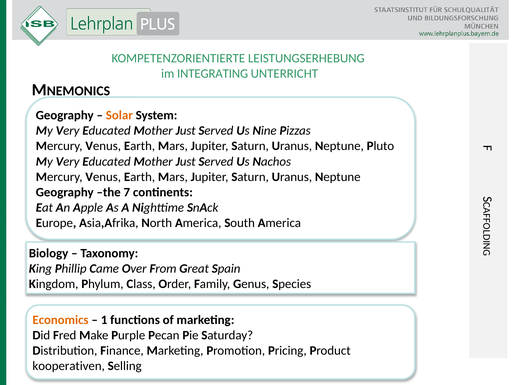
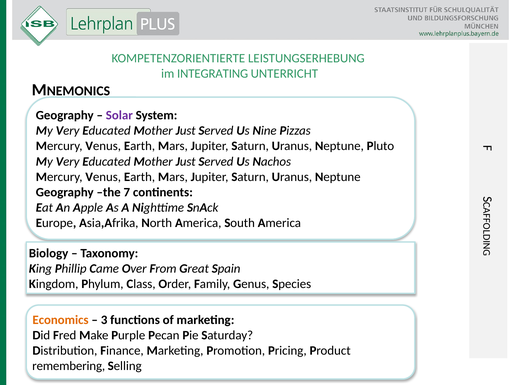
Solar colour: orange -> purple (119, 115)
1: 1 -> 3 (104, 320)
kooperativen: kooperativen -> remembering (69, 367)
